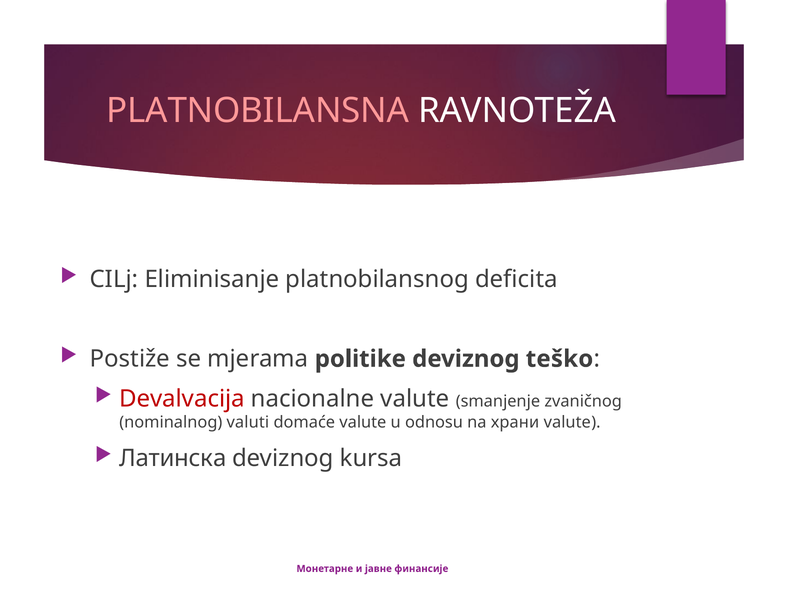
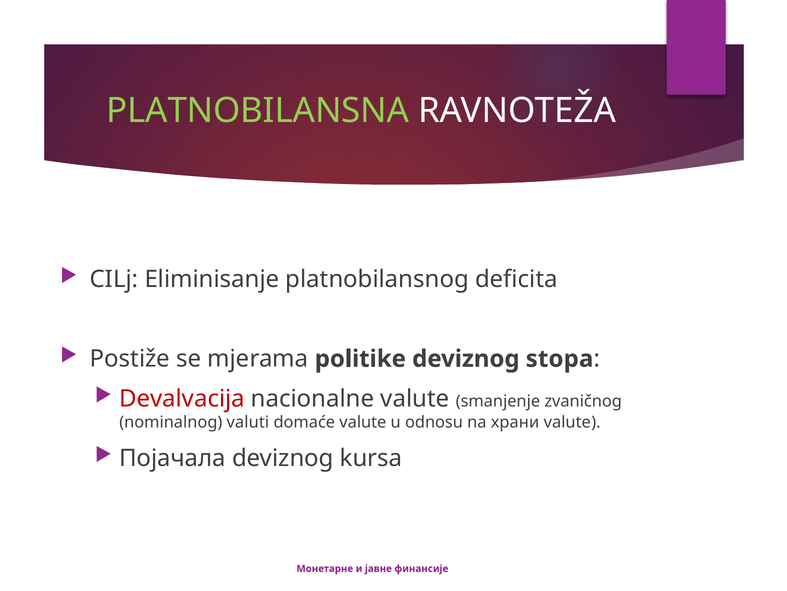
PLATNOBILANSNA colour: pink -> light green (258, 111)
teško: teško -> stopa (560, 358)
Латинска: Латинска -> Појачала (173, 458)
